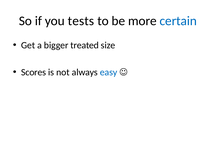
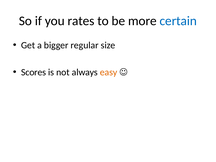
tests: tests -> rates (81, 21)
treated: treated -> regular (85, 45)
easy colour: blue -> orange (109, 72)
